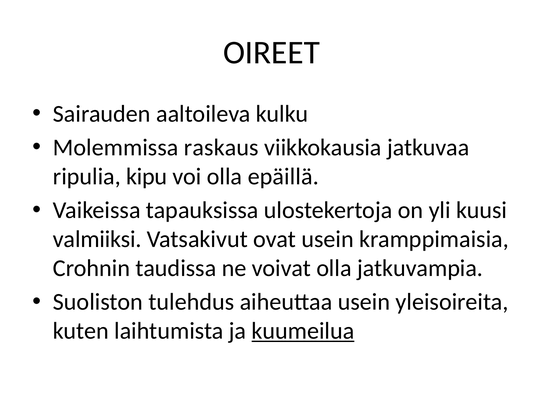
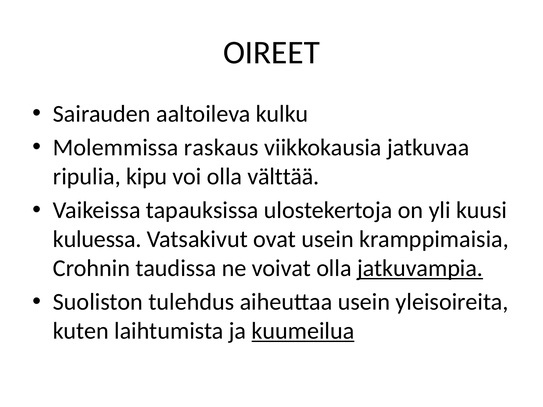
epäillä: epäillä -> välttää (283, 177)
valmiiksi: valmiiksi -> kuluessa (97, 239)
jatkuvampia underline: none -> present (420, 268)
